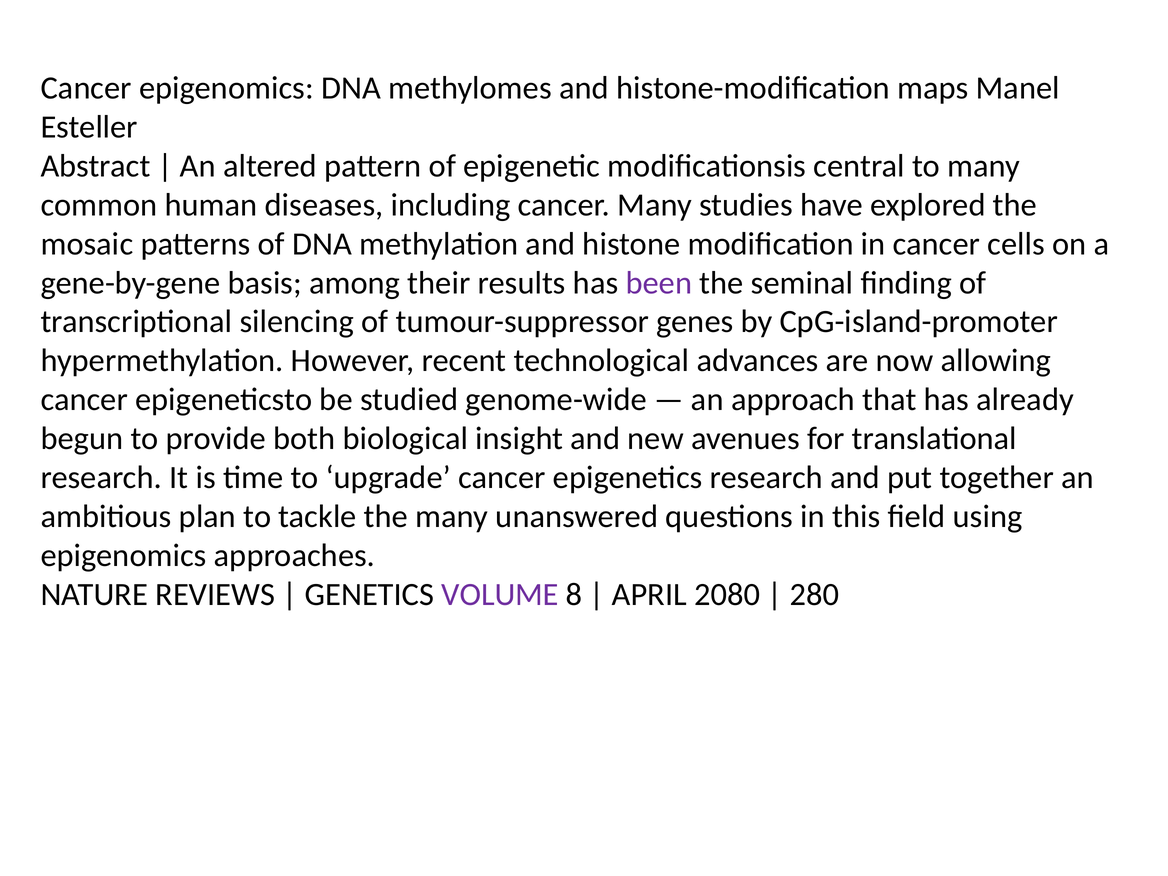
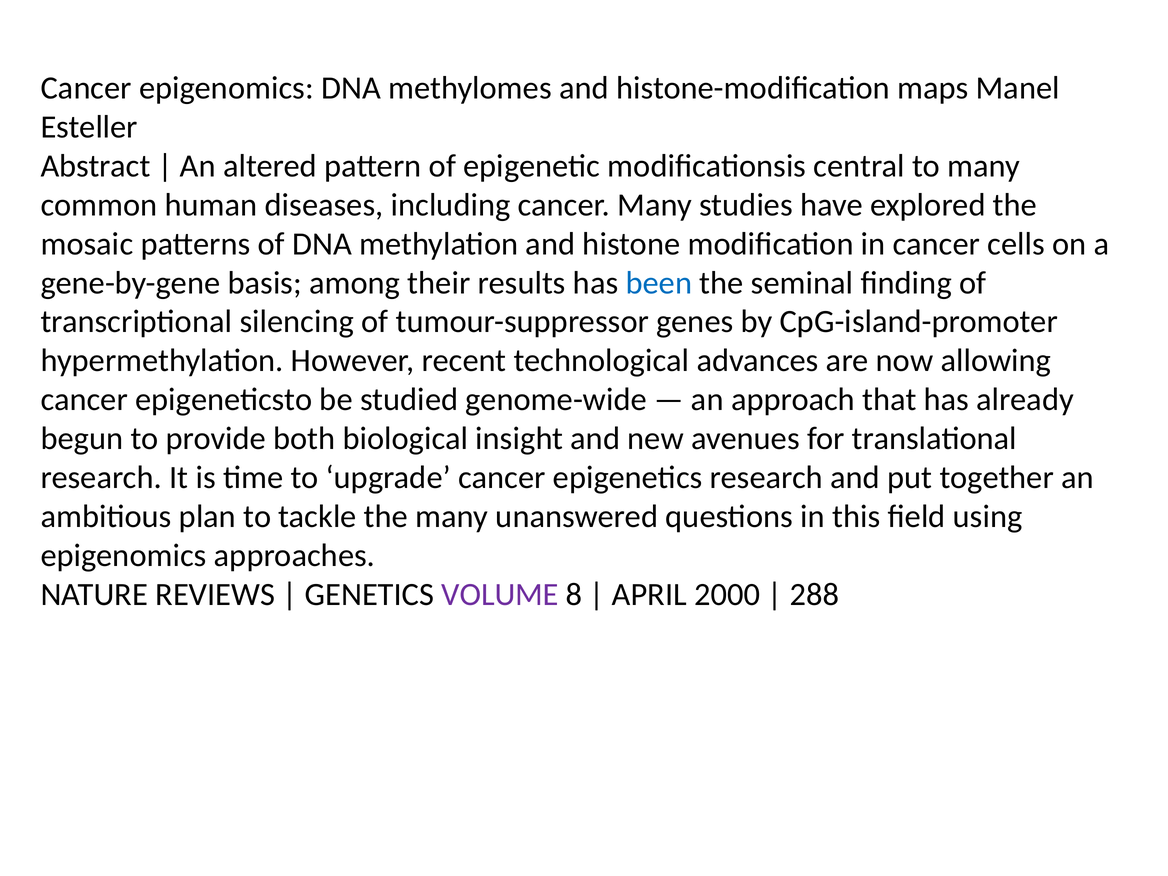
been colour: purple -> blue (659, 283)
2080: 2080 -> 2000 (727, 594)
280: 280 -> 288 (814, 594)
